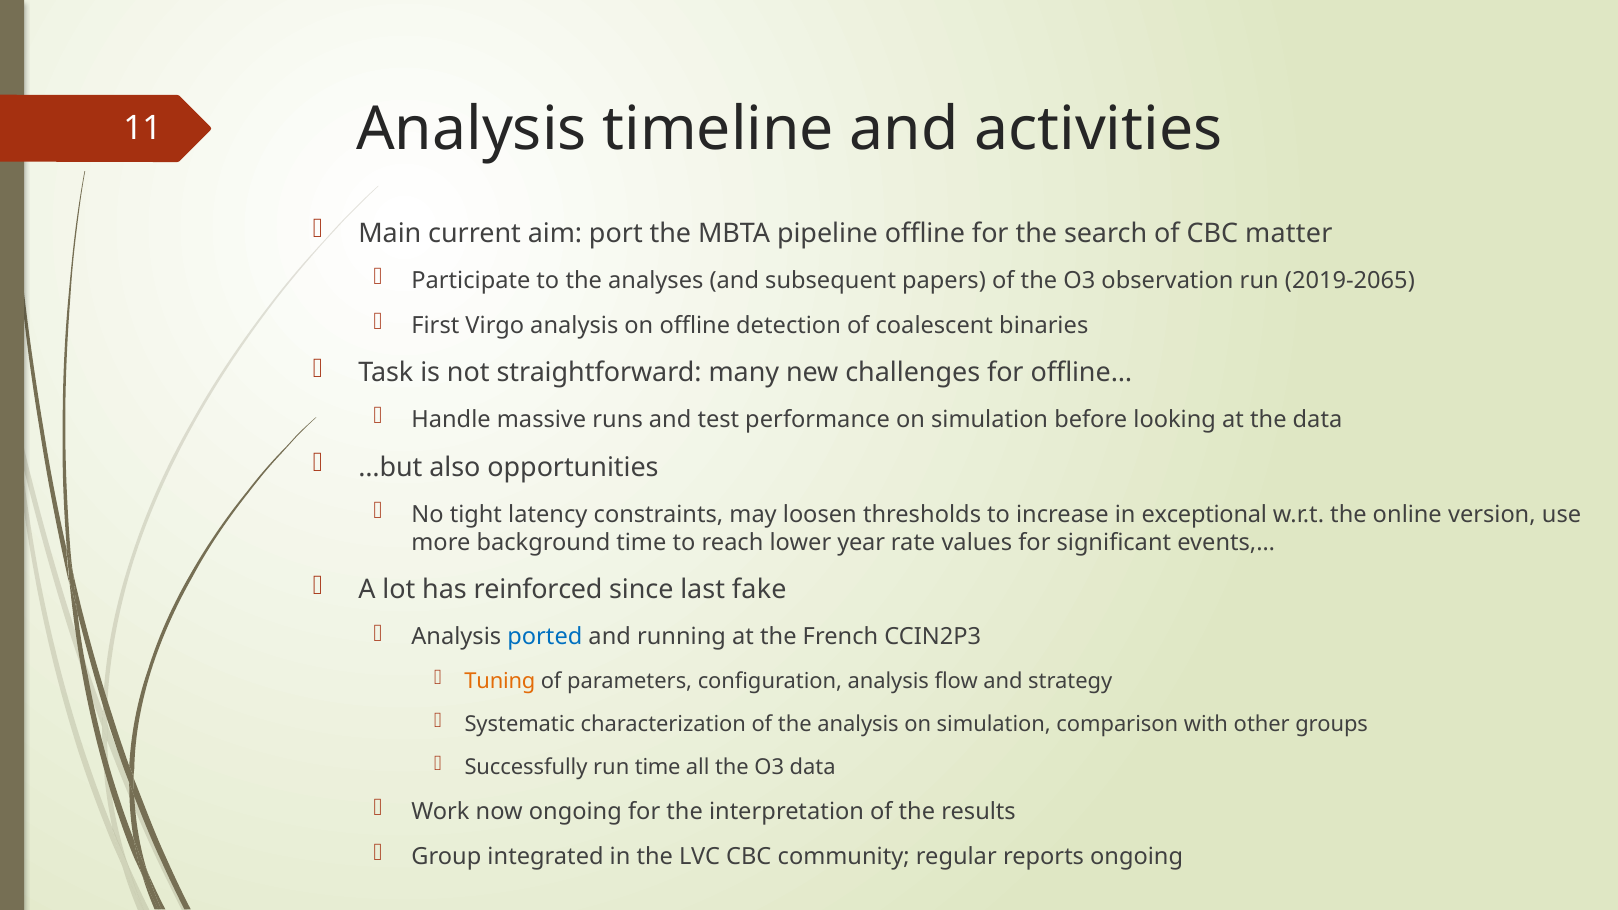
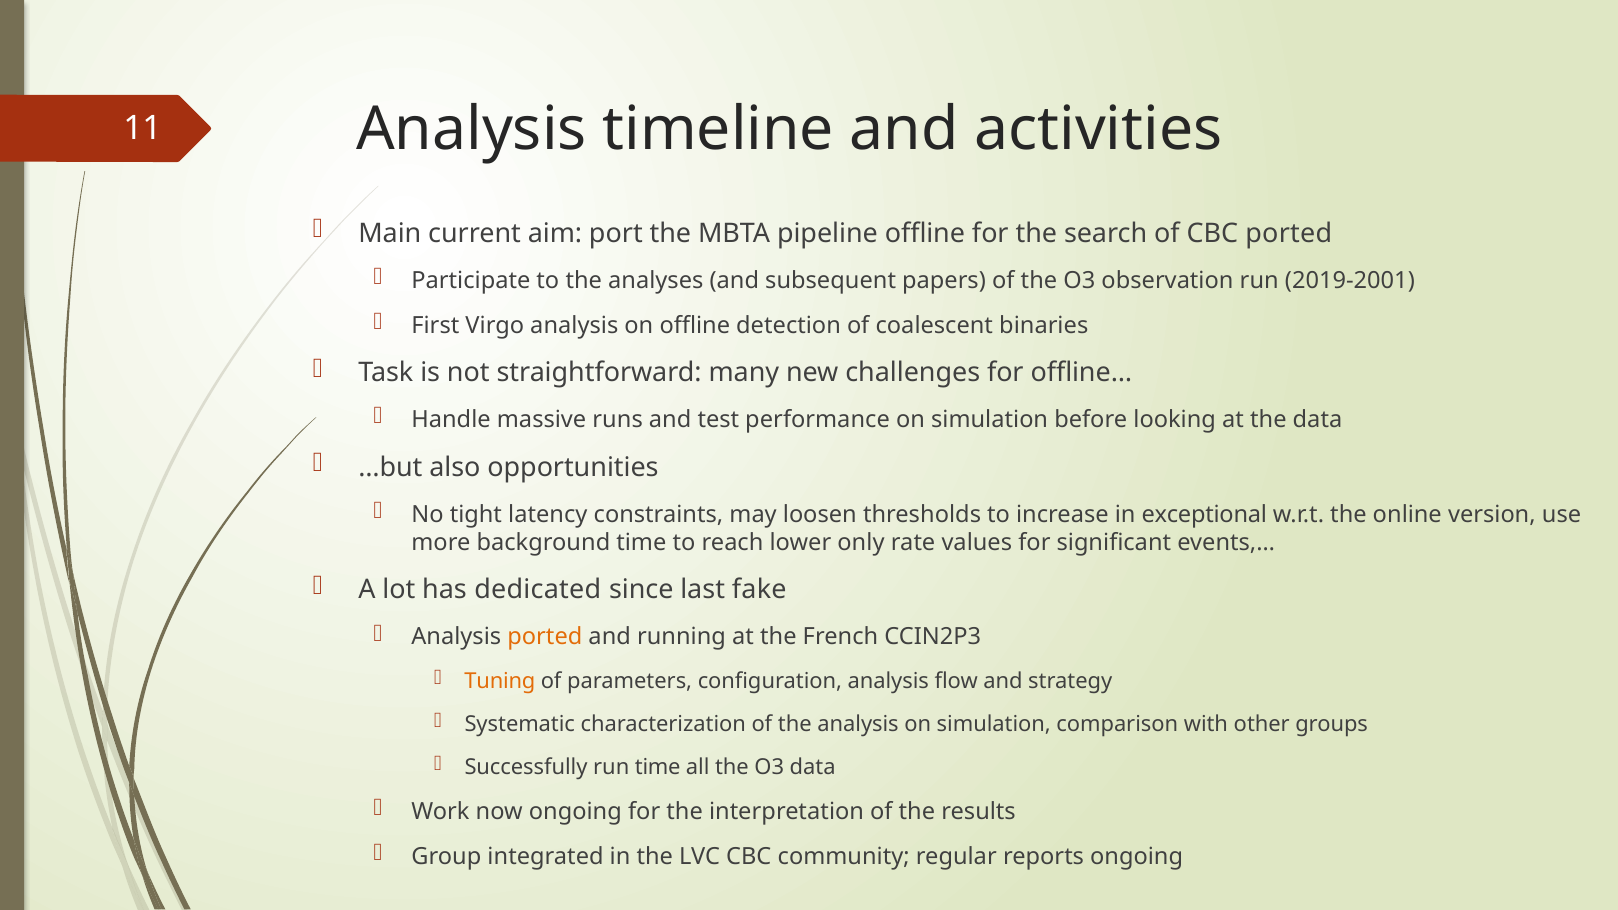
CBC matter: matter -> ported (1289, 233)
2019-2065: 2019-2065 -> 2019-2001 (1350, 280)
year: year -> only (861, 543)
reinforced: reinforced -> dedicated (538, 590)
ported colour: blue -> orange (545, 637)
